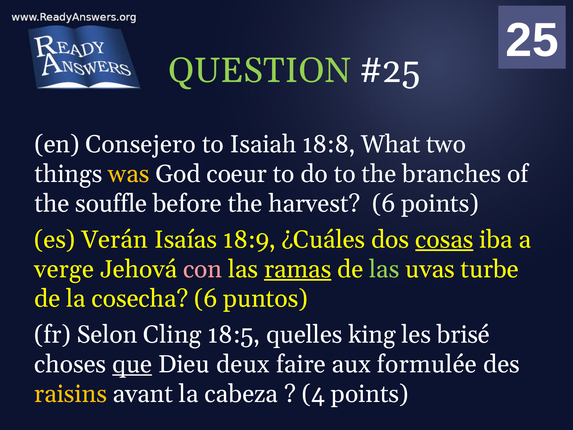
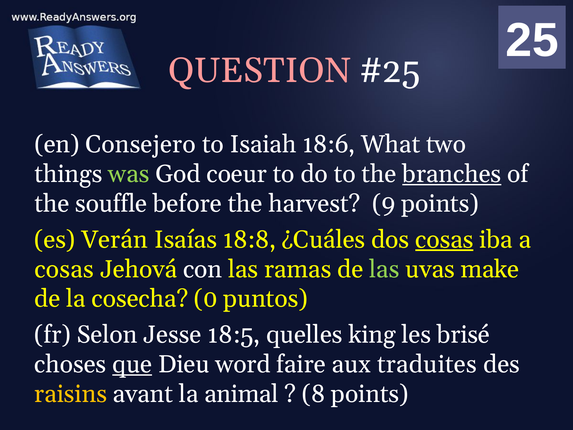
QUESTION colour: light green -> pink (260, 71)
18:8: 18:8 -> 18:6 (329, 144)
was colour: yellow -> light green (129, 174)
branches underline: none -> present (452, 174)
harvest 6: 6 -> 9 (384, 204)
18:9: 18:9 -> 18:8 (249, 239)
verge: verge -> cosas (64, 269)
con colour: pink -> white (203, 269)
ramas underline: present -> none (298, 269)
turbe: turbe -> make (490, 269)
cosecha 6: 6 -> 0 (206, 299)
Cling: Cling -> Jesse (172, 334)
deux: deux -> word (243, 364)
formulée: formulée -> traduites (427, 364)
cabeza: cabeza -> animal (241, 394)
4: 4 -> 8 (314, 394)
